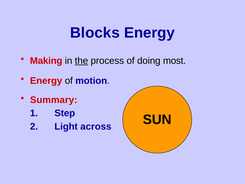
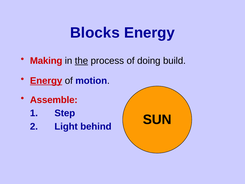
most: most -> build (174, 61)
Energy underline: none -> present (46, 81)
Summary: Summary -> Assemble (54, 100)
across: across -> behind (96, 126)
